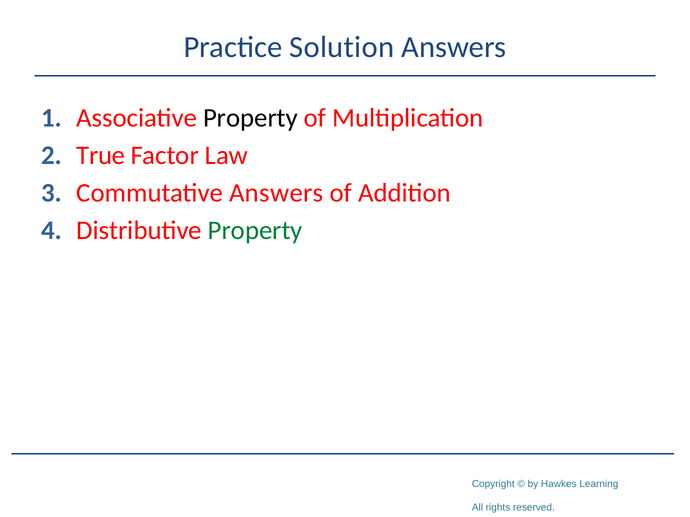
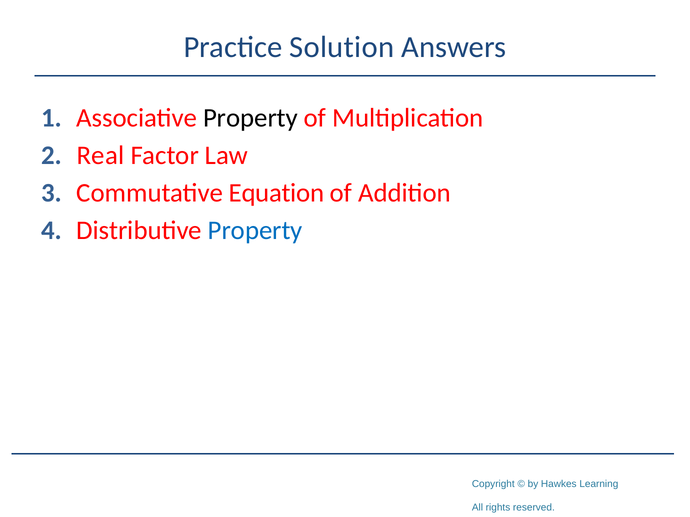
True: True -> Real (100, 156)
Commutative Answers: Answers -> Equation (276, 193)
Property colour: green -> blue (255, 231)
